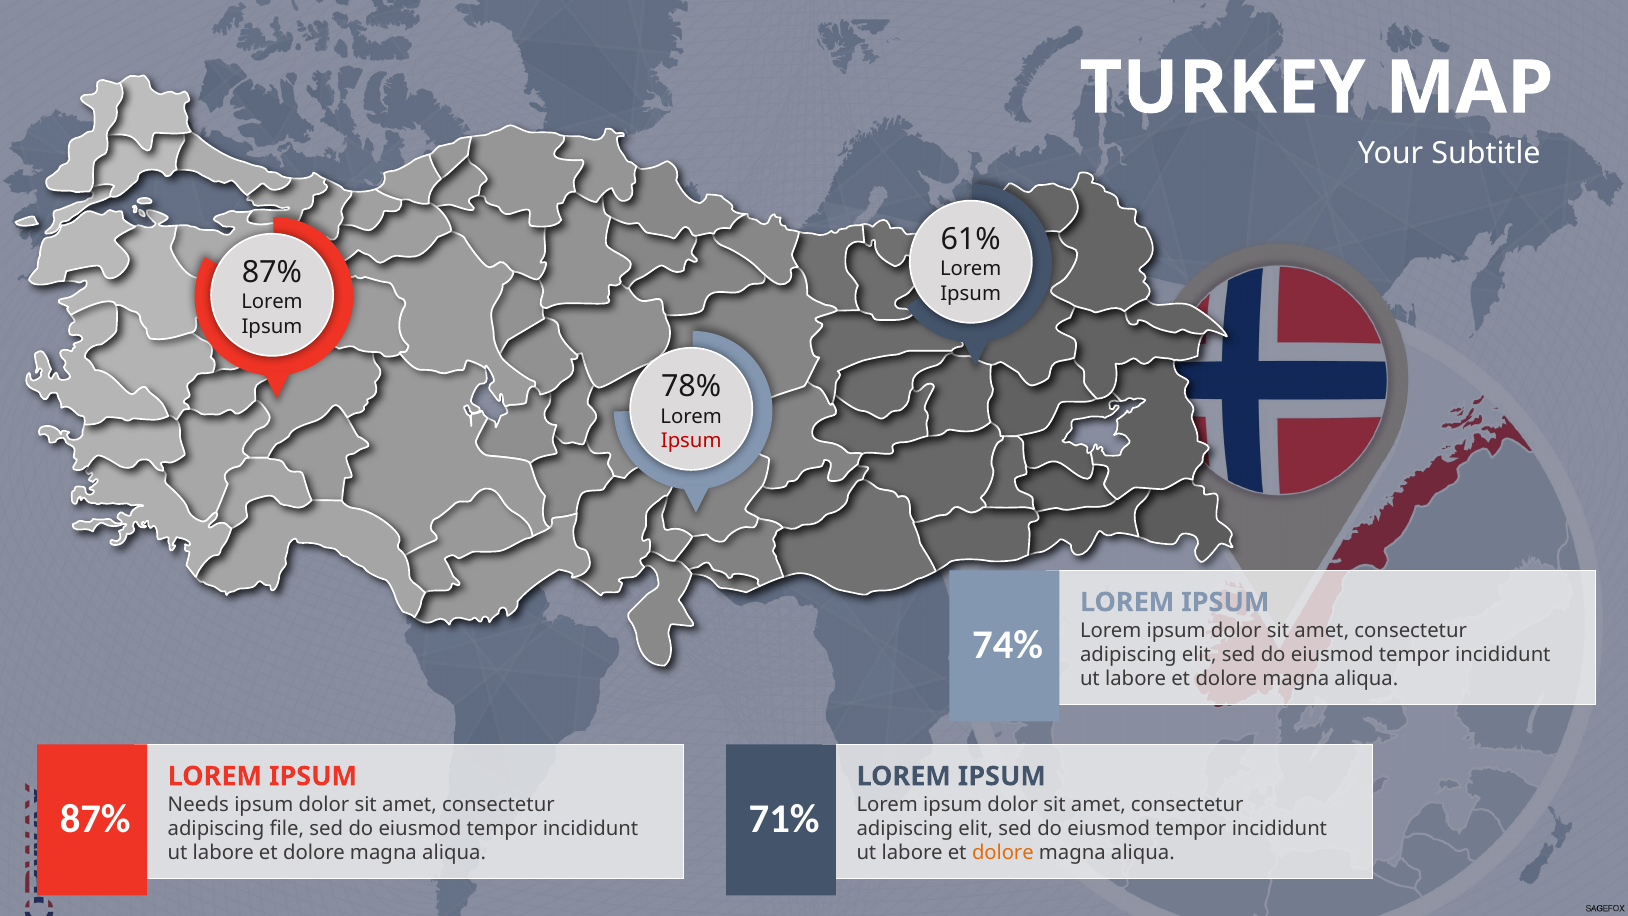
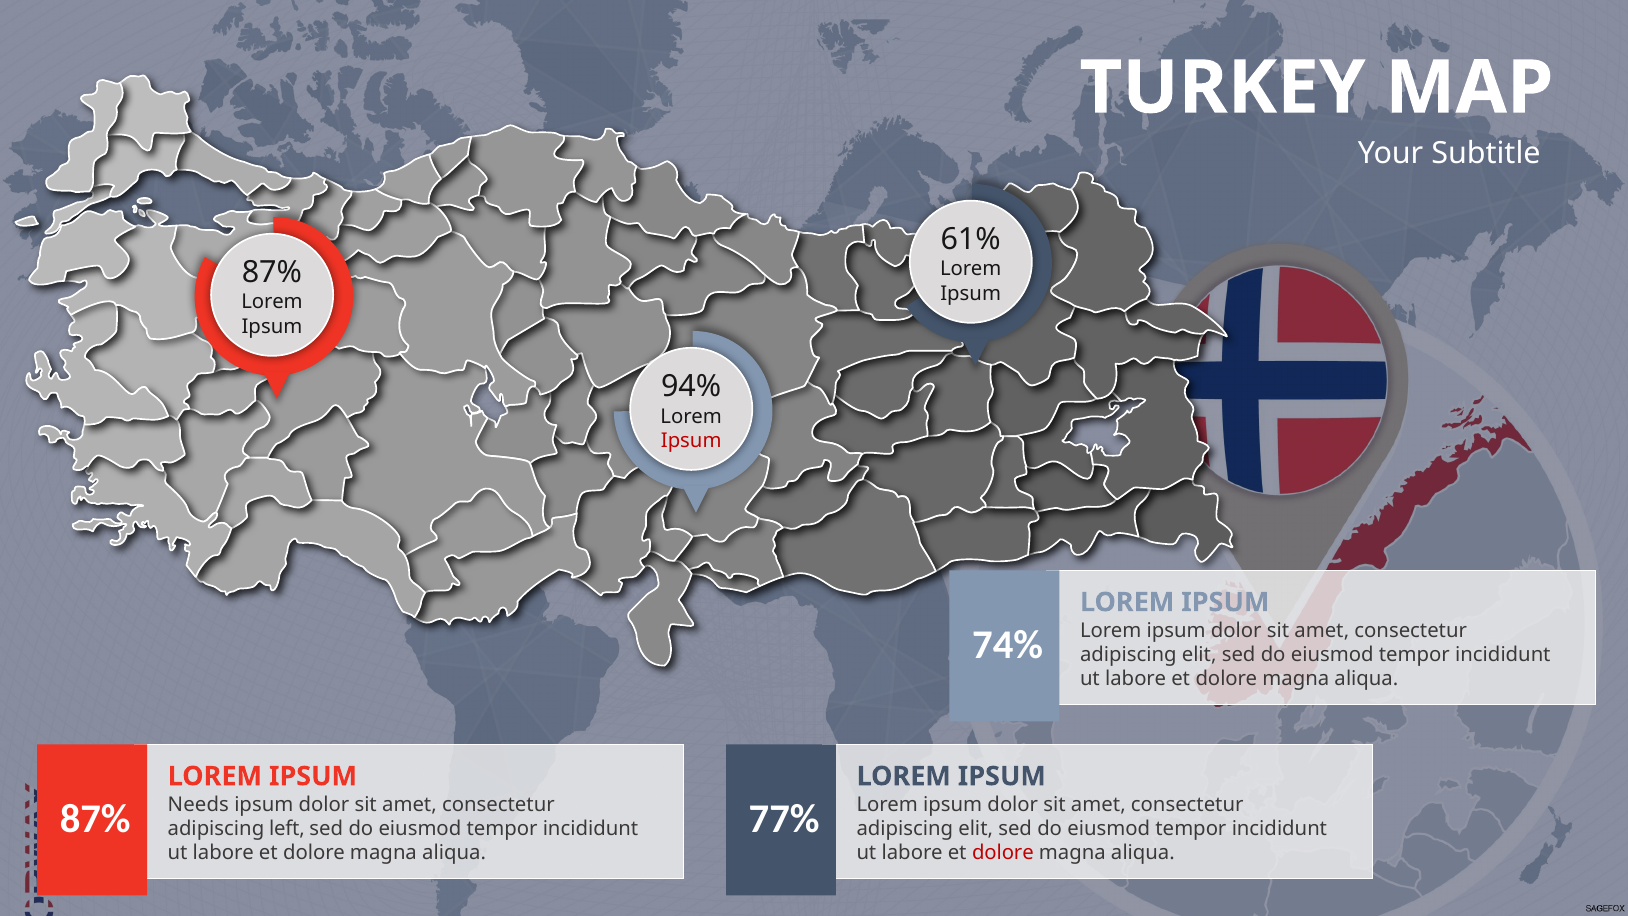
78%: 78% -> 94% (691, 386)
71%: 71% -> 77% (784, 818)
file: file -> left (287, 829)
dolore colour: orange -> red (1003, 853)
